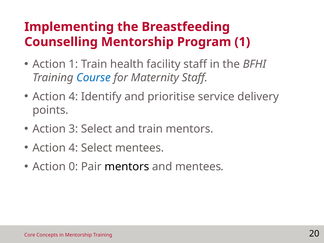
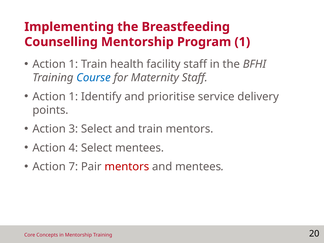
4: 4 -> 1 (73, 97)
0: 0 -> 7 (73, 167)
mentors colour: black -> red (127, 167)
